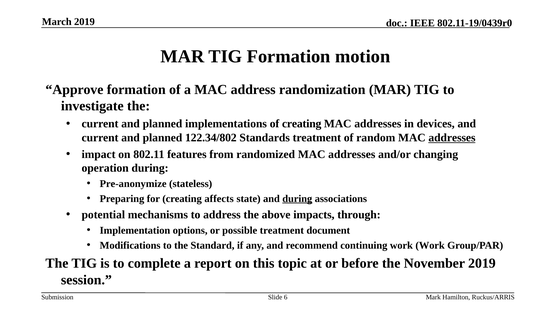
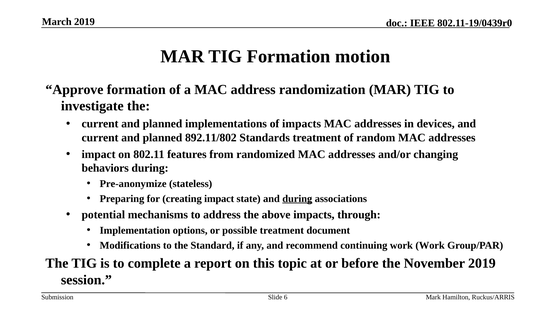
of creating: creating -> impacts (302, 124)
122.34/802: 122.34/802 -> 892.11/802 (211, 138)
addresses underline: present -> none (452, 138)
operation: operation -> behaviors (105, 168)
creating affects: affects -> impact (219, 199)
